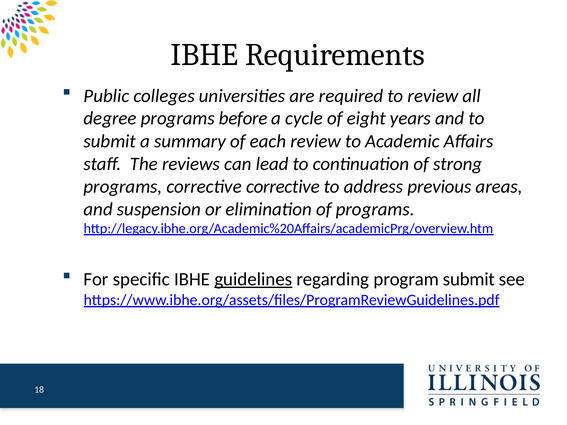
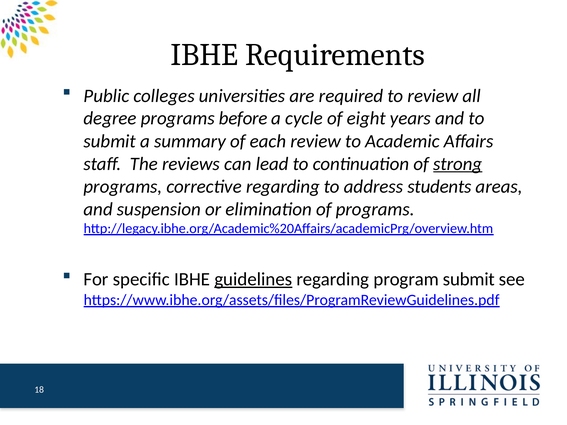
strong underline: none -> present (458, 164)
corrective corrective: corrective -> regarding (283, 187)
previous: previous -> students (440, 187)
